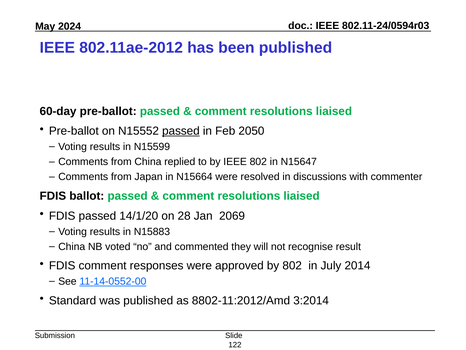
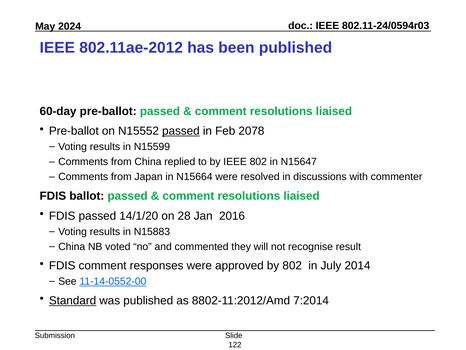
2050: 2050 -> 2078 (251, 131)
2069: 2069 -> 2016 (232, 216)
Standard underline: none -> present (73, 300)
3:2014: 3:2014 -> 7:2014 (311, 300)
